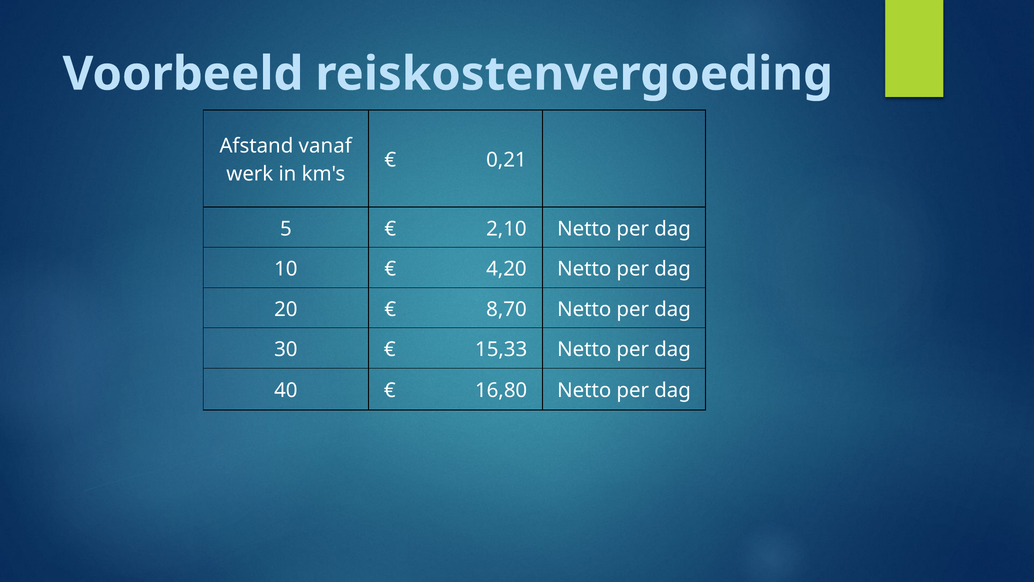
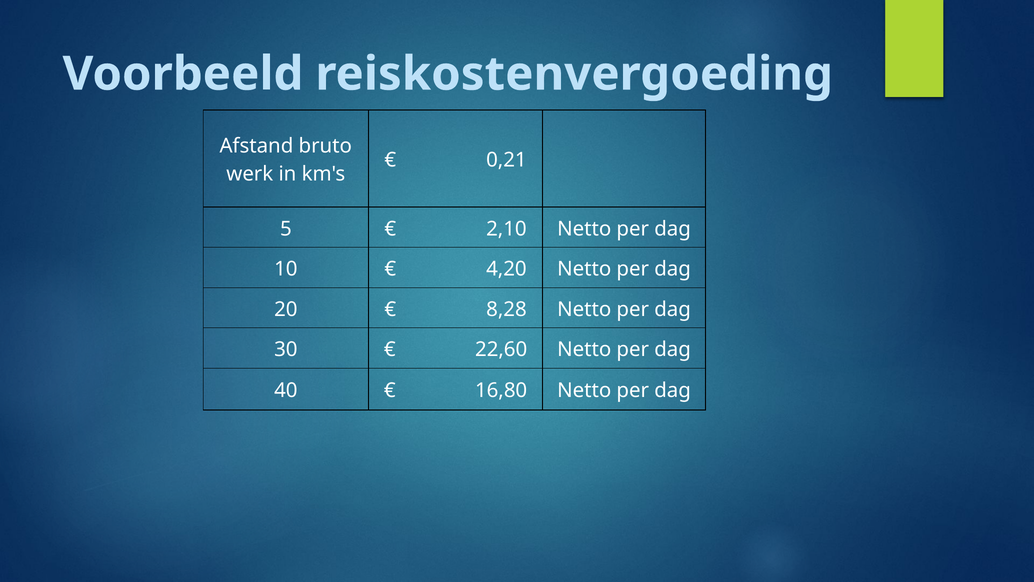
vanaf: vanaf -> bruto (325, 146)
8,70: 8,70 -> 8,28 (506, 309)
15,33: 15,33 -> 22,60 (501, 349)
